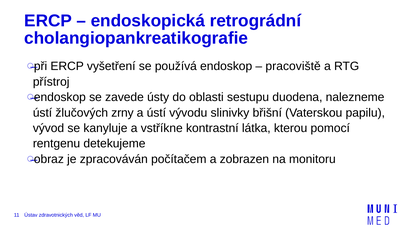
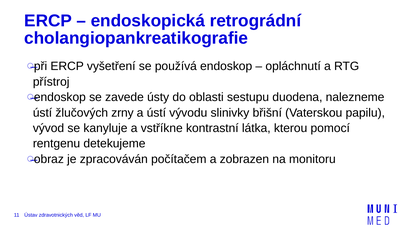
pracoviště: pracoviště -> opláchnutí (293, 66)
